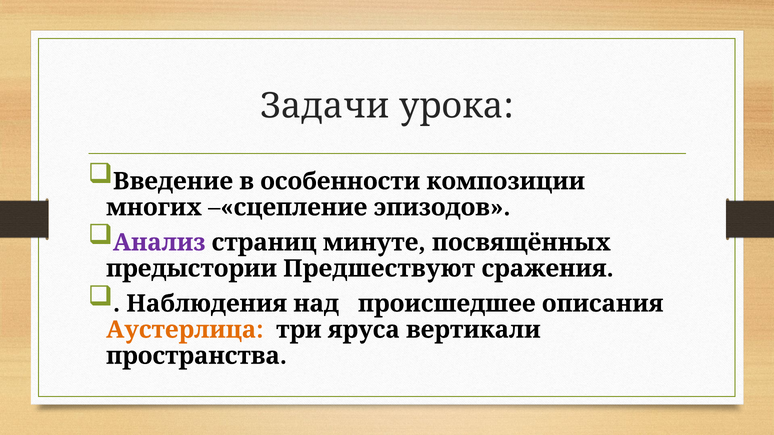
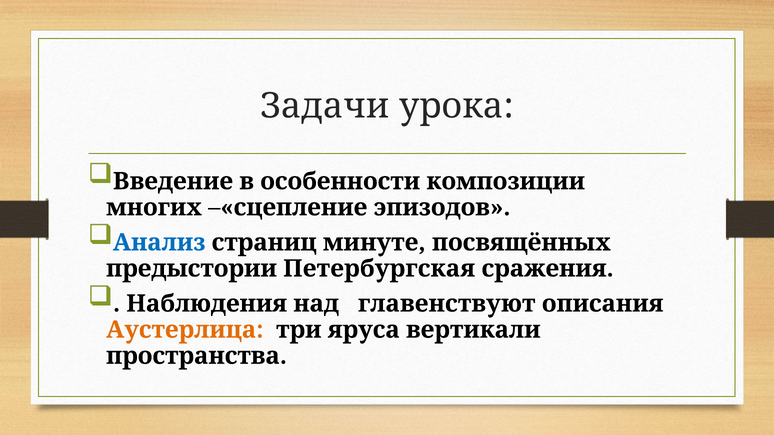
Анализ colour: purple -> blue (159, 243)
Предшествуют: Предшествуют -> Петербургская (379, 269)
происшедшее: происшедшее -> главенствуют (447, 304)
